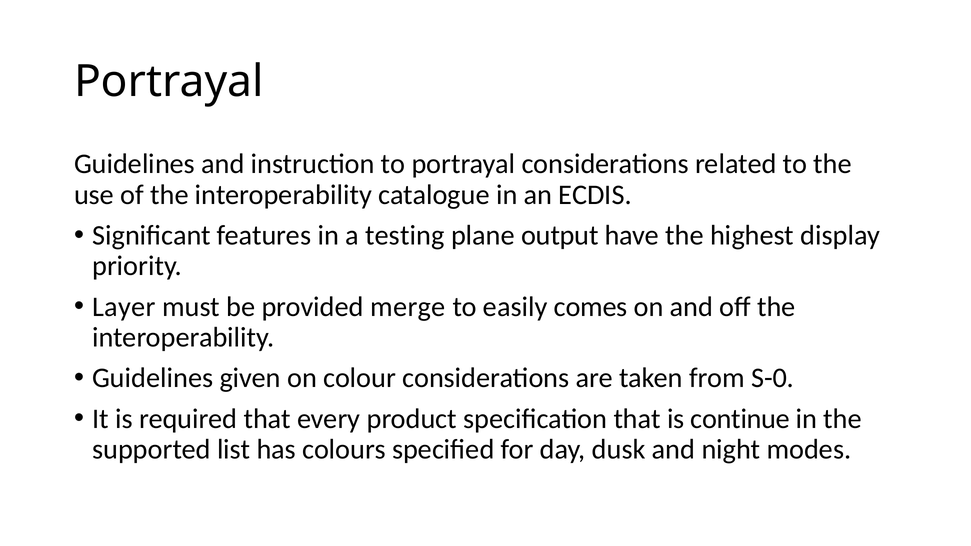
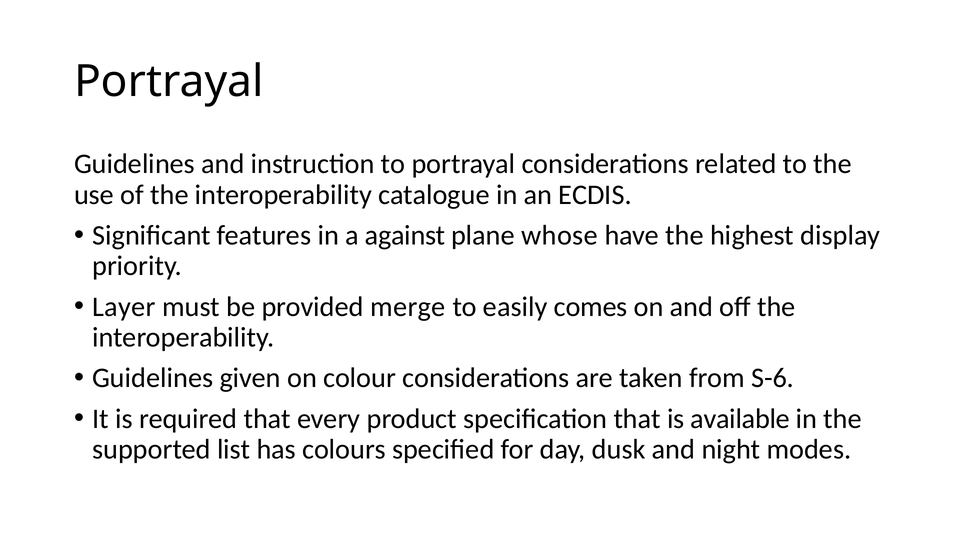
testing: testing -> against (405, 235)
output: output -> whose (560, 235)
S-0: S-0 -> S-6 (773, 378)
continue: continue -> available (740, 419)
